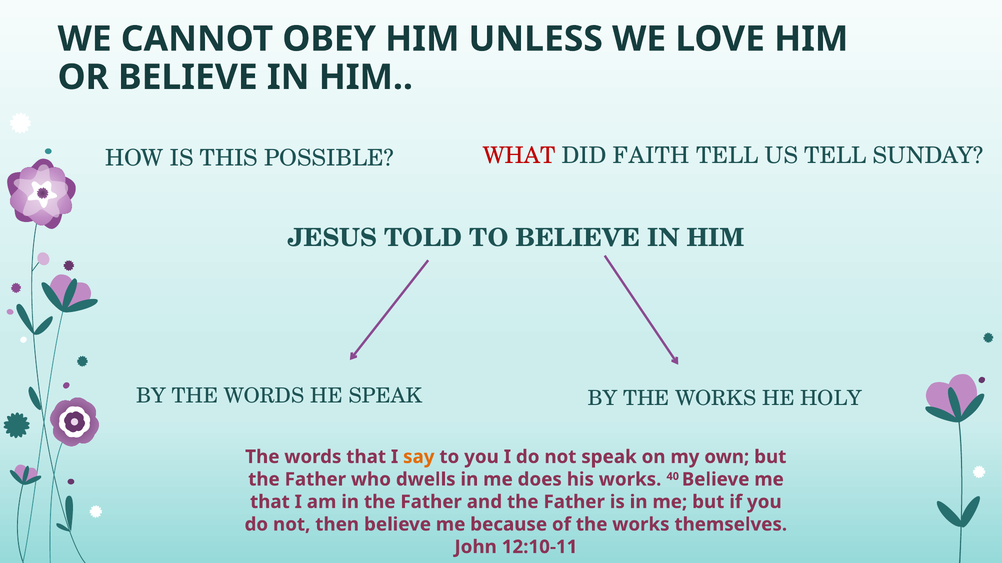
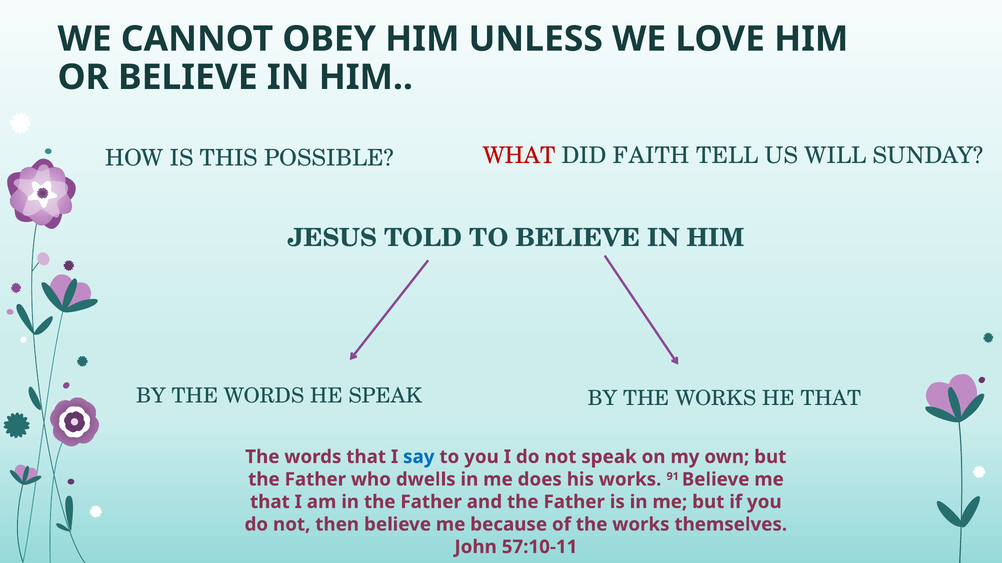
US TELL: TELL -> WILL (836, 156)
HE HOLY: HOLY -> THAT (831, 399)
say colour: orange -> blue (419, 457)
40: 40 -> 91 (673, 477)
12:10-11: 12:10-11 -> 57:10-11 (540, 548)
